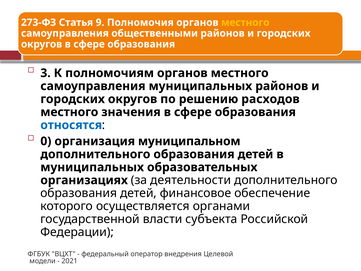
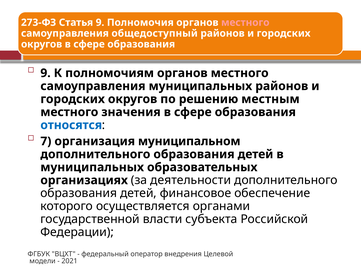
местного colour: yellow -> pink (245, 22)
общественными: общественными -> общедоступный (155, 33)
3: 3 -> 9 (46, 73)
расходов: расходов -> местным (270, 99)
0: 0 -> 7 (46, 141)
